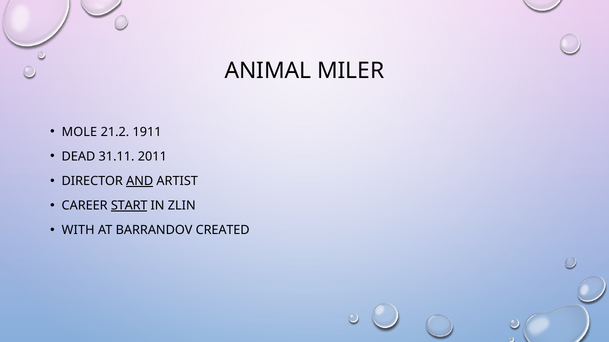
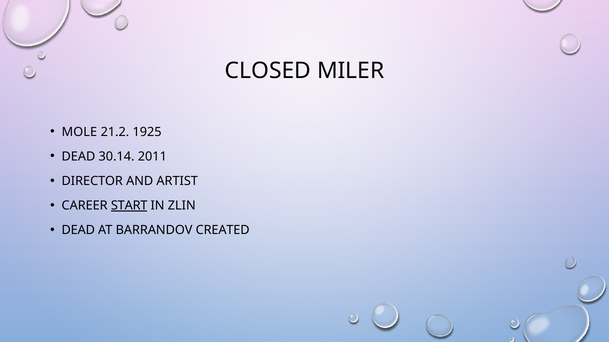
ANIMAL: ANIMAL -> CLOSED (268, 71)
1911: 1911 -> 1925 (147, 132)
31.11: 31.11 -> 30.14 (117, 157)
AND underline: present -> none (140, 181)
WITH: WITH -> DEAD (78, 231)
